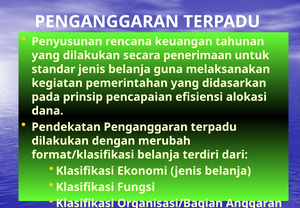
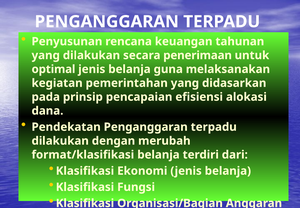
standar: standar -> optimal (53, 69)
